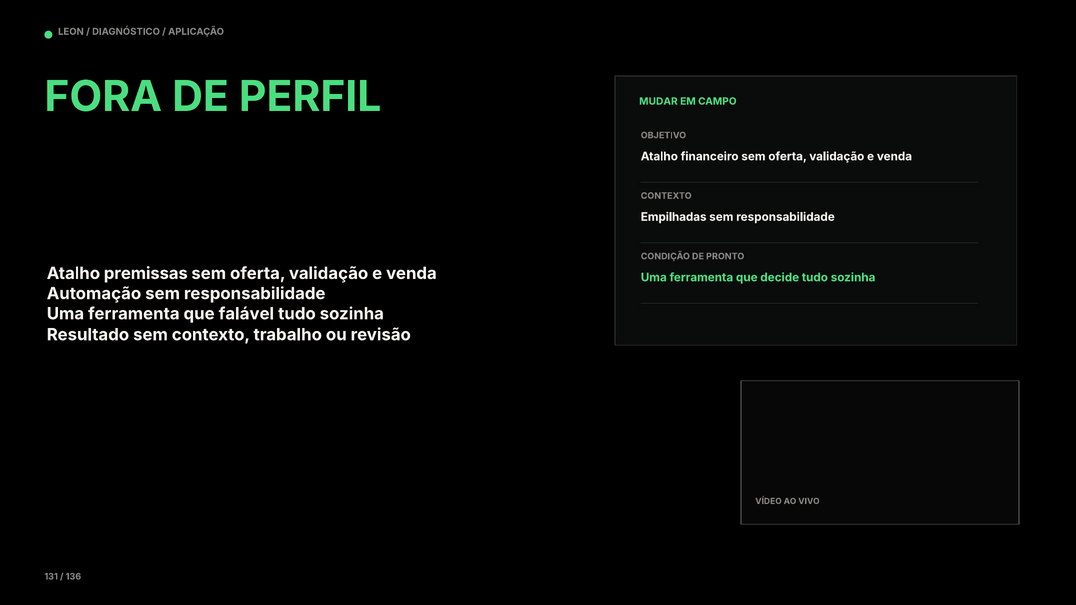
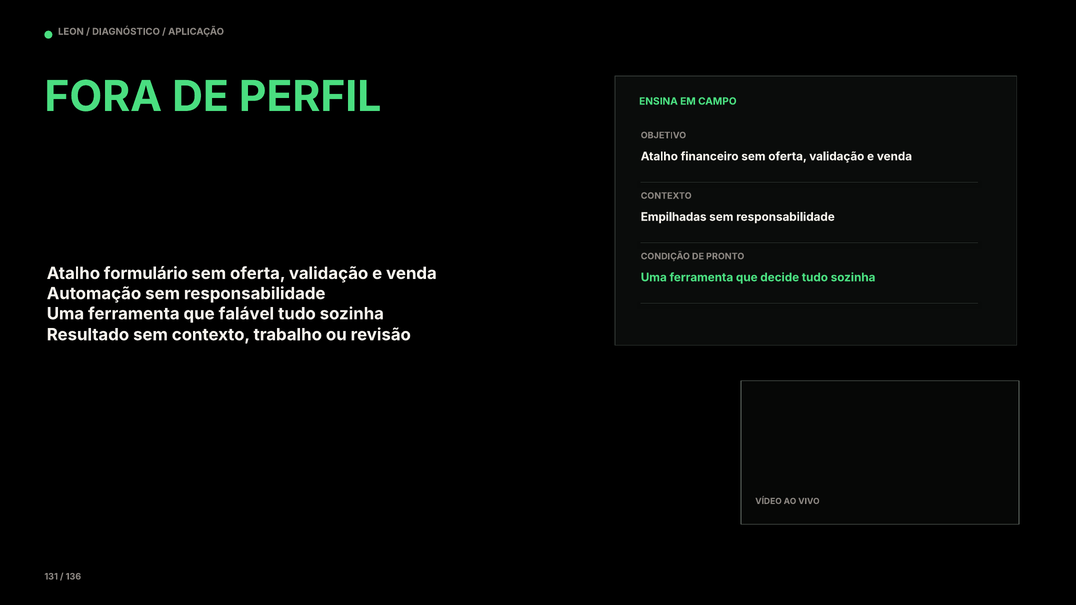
MUDAR: MUDAR -> ENSINA (658, 101)
premissas: premissas -> formulário (146, 274)
